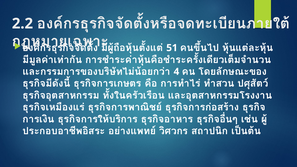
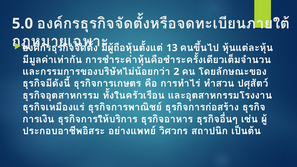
2.2: 2.2 -> 5.0 (22, 24)
51: 51 -> 13 (172, 48)
4: 4 -> 2 (176, 72)
